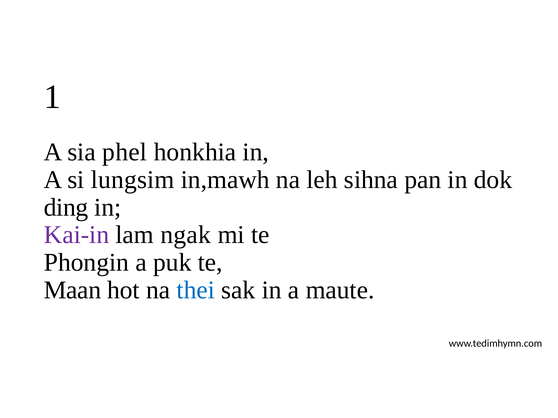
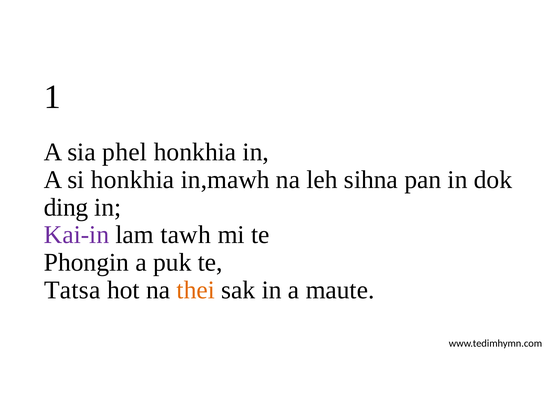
si lungsim: lungsim -> honkhia (133, 180)
ngak: ngak -> tawh (186, 235)
Maan: Maan -> Tatsa (72, 290)
thei colour: blue -> orange (196, 290)
